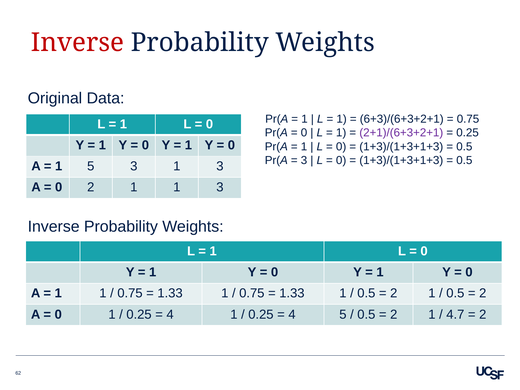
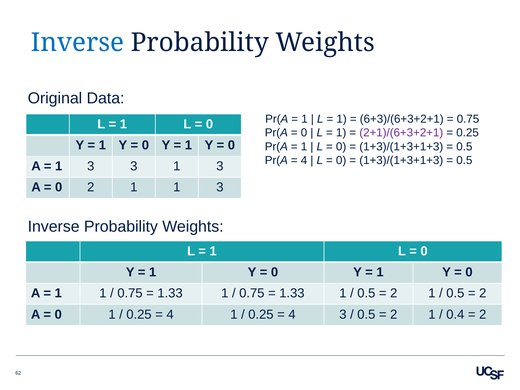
Inverse colour: red -> blue (78, 42)
3: 3 -> 4 (304, 160)
5: 5 -> 3 (91, 166)
4 5: 5 -> 3 (343, 314)
4.7: 4.7 -> 0.4 (455, 314)
